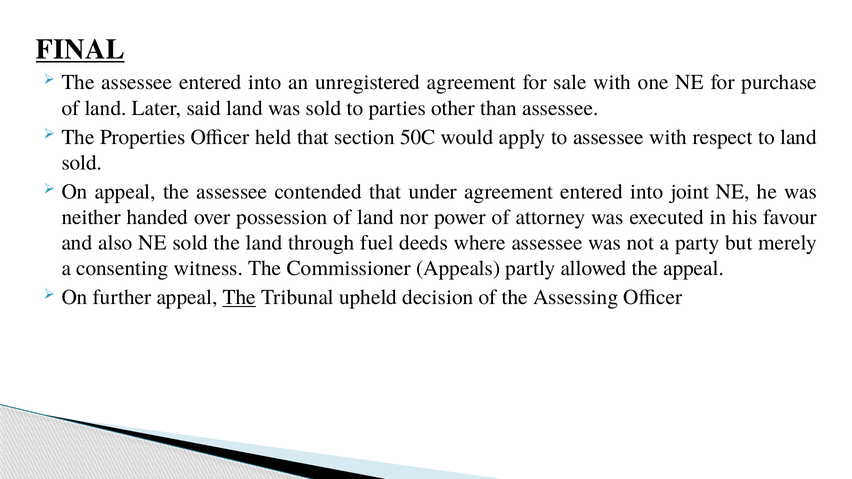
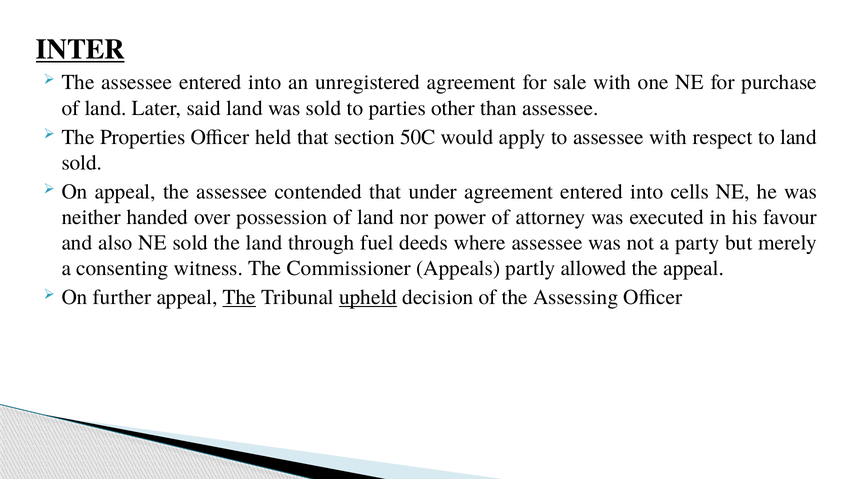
FINAL: FINAL -> INTER (80, 50)
joint: joint -> cells (690, 192)
upheld underline: none -> present (368, 298)
